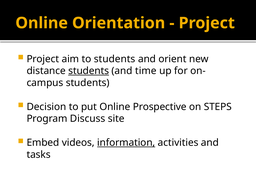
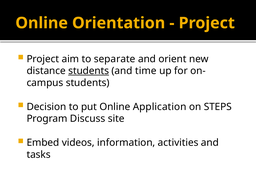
to students: students -> separate (115, 59)
Prospective: Prospective -> Application (160, 107)
information underline: present -> none (126, 143)
